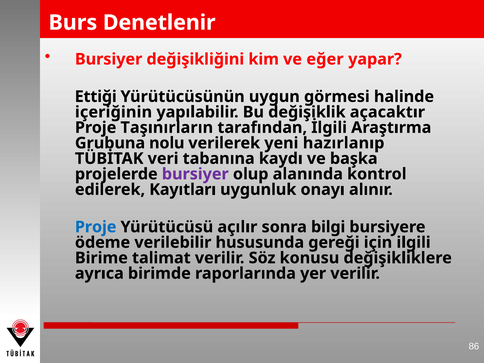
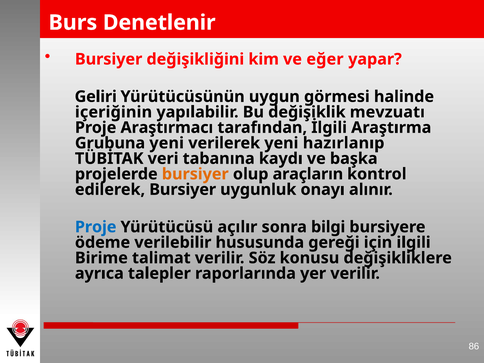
Ettiği: Ettiği -> Geliri (96, 97)
açacaktır: açacaktır -> mevzuatı (387, 112)
Taşınırların: Taşınırların -> Araştırmacı (167, 128)
Grubuna nolu: nolu -> yeni (167, 143)
bursiyer colour: purple -> orange (195, 174)
alanında: alanında -> araçların (308, 174)
edilerek Kayıtları: Kayıtları -> Bursiyer (183, 190)
birimde: birimde -> talepler (159, 273)
